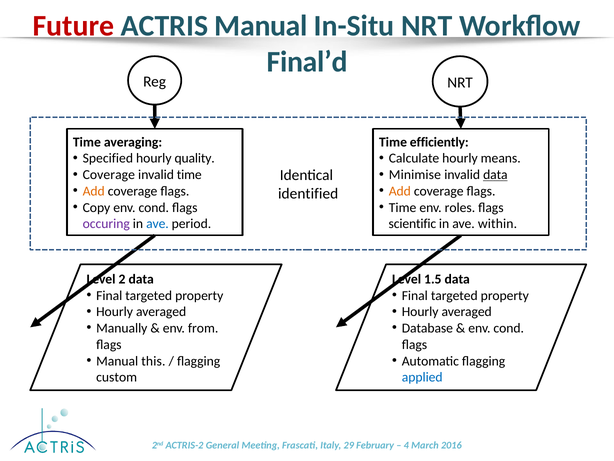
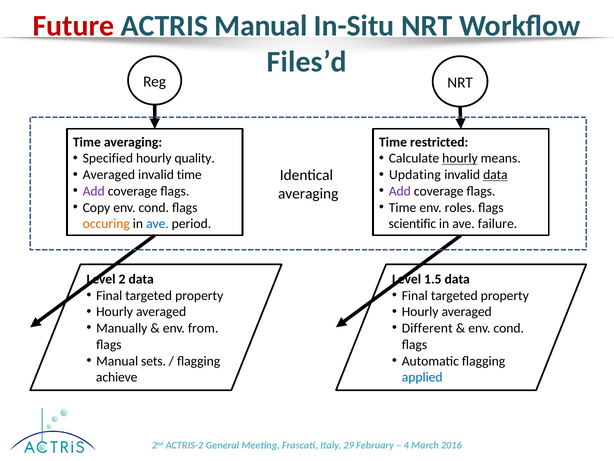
Final’d: Final’d -> Files’d (307, 62)
efficiently: efficiently -> restricted (439, 142)
hourly underline: none -> present (460, 158)
Coverage: Coverage -> Averaged (109, 175)
Minimise: Minimise -> Updating (415, 175)
Add colour: orange -> purple (94, 191)
Add colour: orange -> purple (400, 191)
identified: identified -> averaging (308, 194)
occuring colour: purple -> orange (106, 224)
within: within -> failure (498, 224)
Database: Database -> Different (427, 328)
this: this -> sets (154, 361)
custom: custom -> achieve (117, 377)
